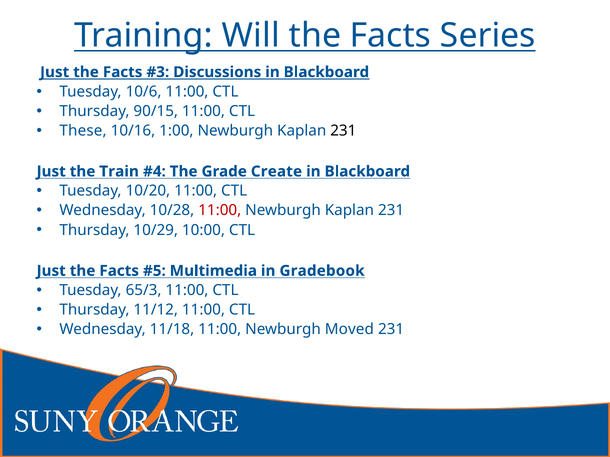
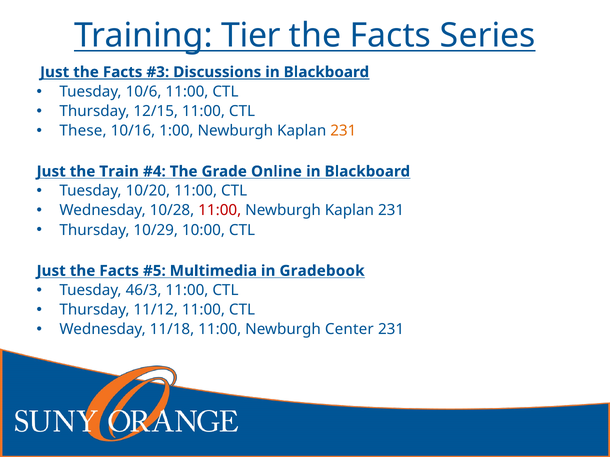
Will: Will -> Tier (251, 35)
90/15: 90/15 -> 12/15 (156, 111)
231 colour: black -> orange (343, 131)
Create: Create -> Online (276, 172)
65/3: 65/3 -> 46/3 (144, 291)
Moved: Moved -> Center (349, 330)
